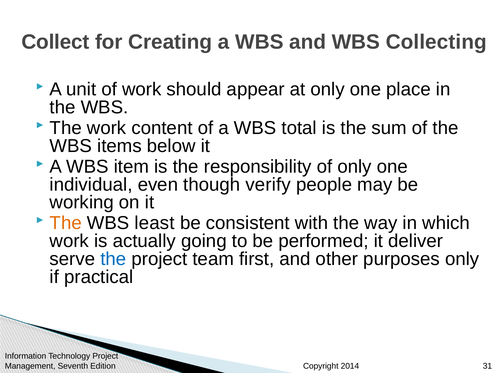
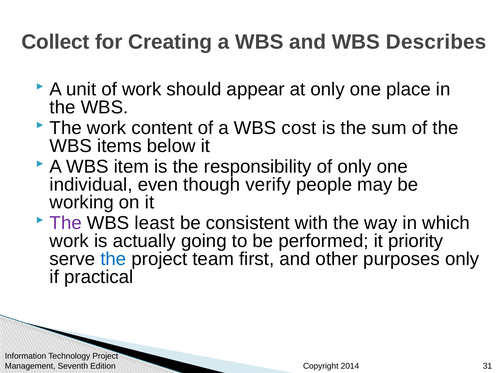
Collecting: Collecting -> Describes (436, 42)
total: total -> cost (299, 128)
The colour: orange -> purple (66, 223)
deliver: deliver -> priority (416, 241)
